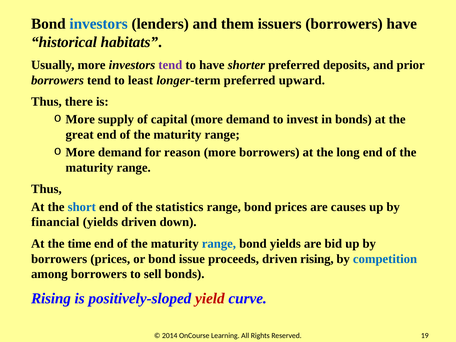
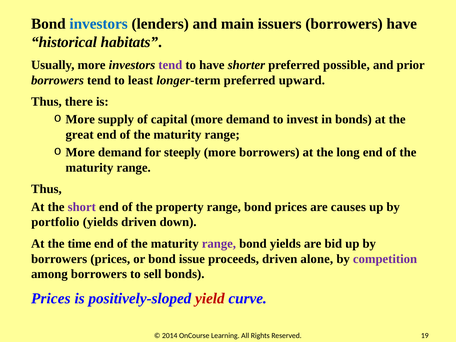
them: them -> main (237, 24)
deposits: deposits -> possible (346, 65)
reason: reason -> steeply (182, 152)
short colour: blue -> purple (82, 207)
statistics: statistics -> property (180, 207)
financial: financial -> portfolio (55, 222)
range colour: blue -> purple (219, 244)
driven rising: rising -> alone (317, 259)
competition colour: blue -> purple (385, 259)
Rising: Rising -> Prices (51, 299)
